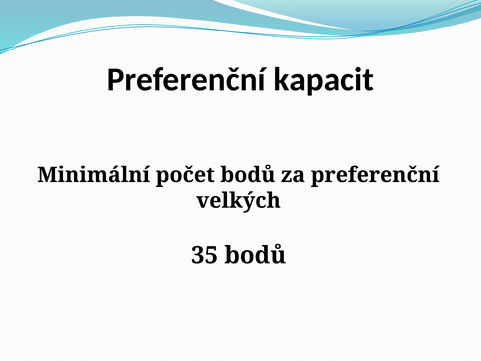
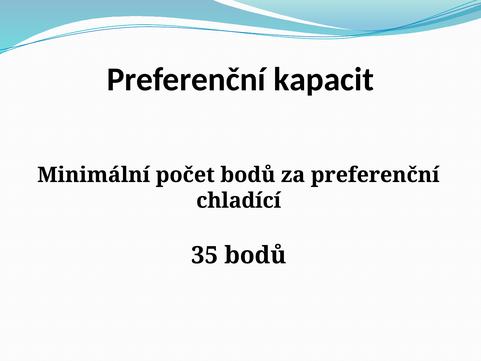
velkých: velkých -> chladící (239, 201)
